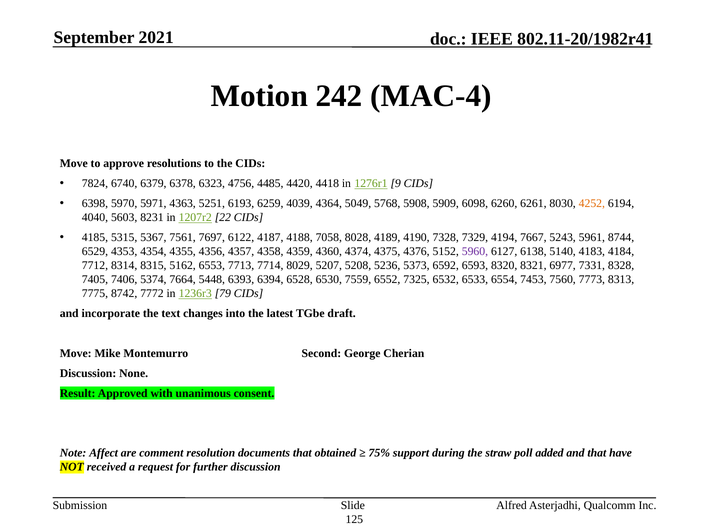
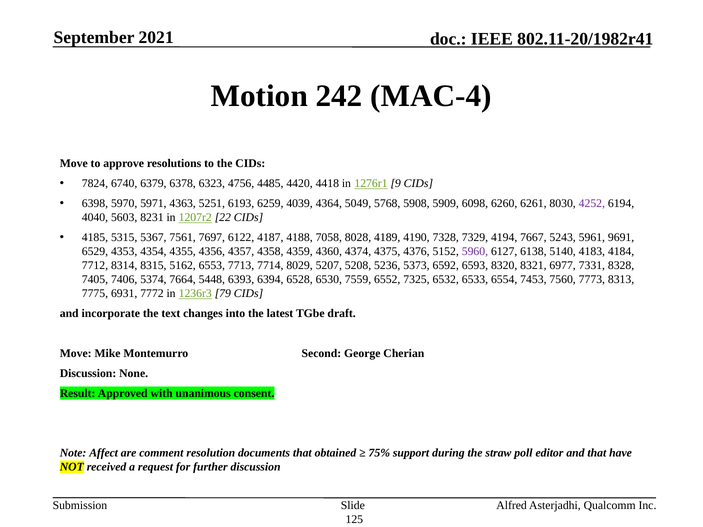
4252 colour: orange -> purple (592, 204)
8744: 8744 -> 9691 (621, 238)
8742: 8742 -> 6931 (124, 294)
added: added -> editor (549, 453)
